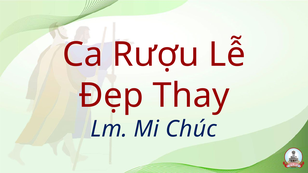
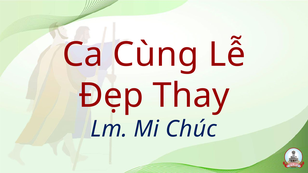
Rượu: Rượu -> Cùng (156, 55)
